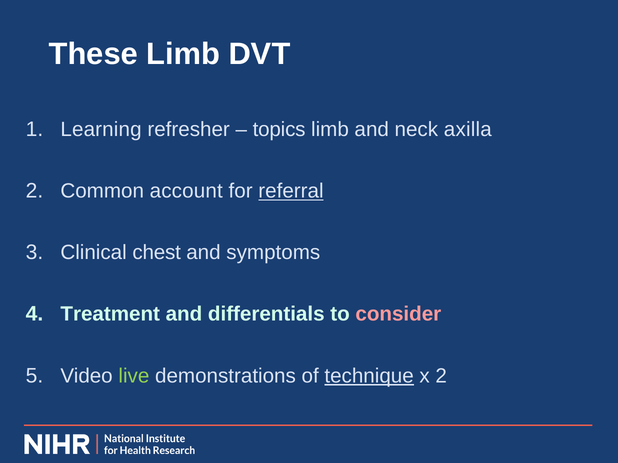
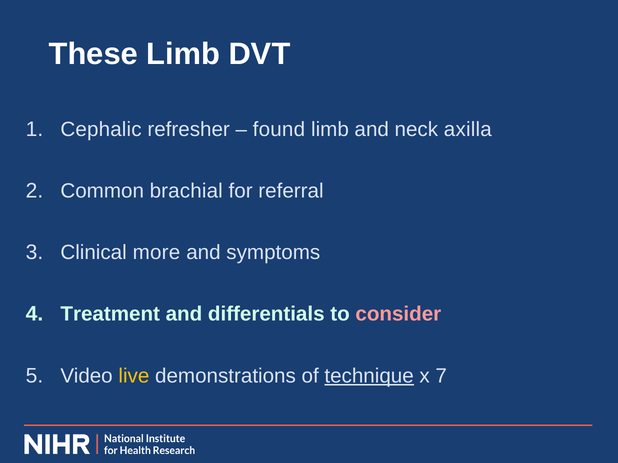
Learning: Learning -> Cephalic (101, 130)
topics: topics -> found (279, 130)
account: account -> brachial (186, 191)
referral underline: present -> none (291, 191)
chest: chest -> more (156, 253)
live colour: light green -> yellow (134, 376)
x 2: 2 -> 7 (441, 376)
